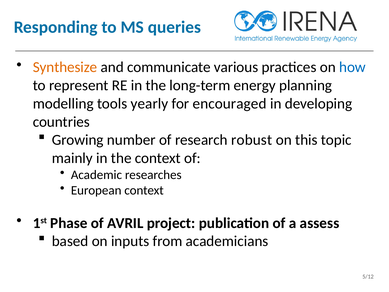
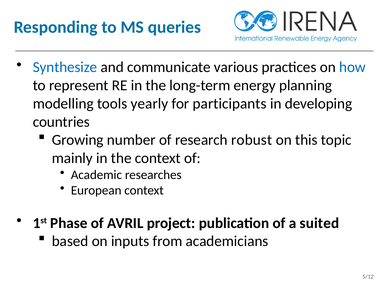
Synthesize colour: orange -> blue (65, 67)
encouraged: encouraged -> participants (230, 103)
assess: assess -> suited (319, 223)
